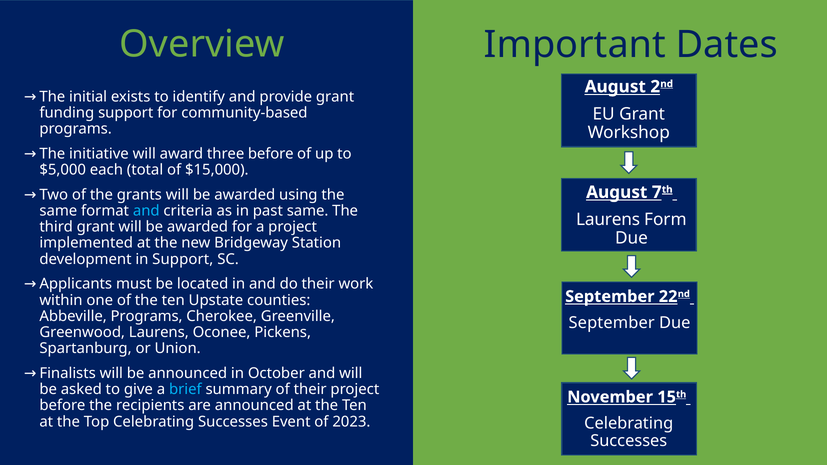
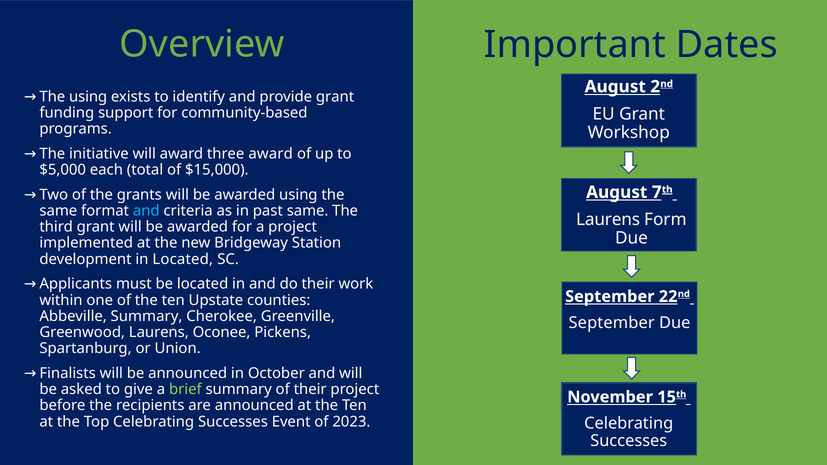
initial: initial -> using (88, 97)
three before: before -> award (271, 154)
in Support: Support -> Located (183, 259)
Abbeville Programs: Programs -> Summary (147, 316)
brief colour: light blue -> light green (185, 390)
